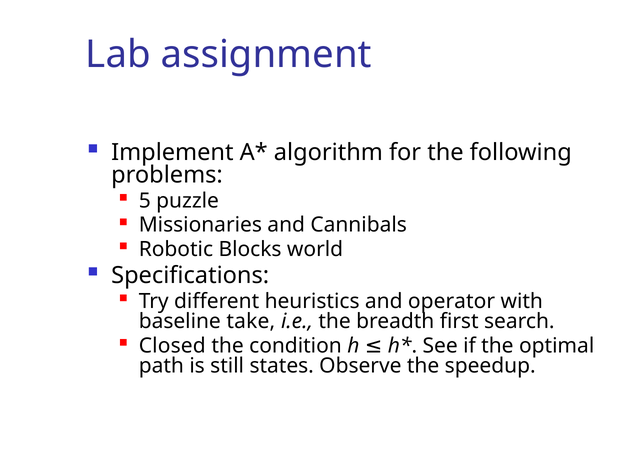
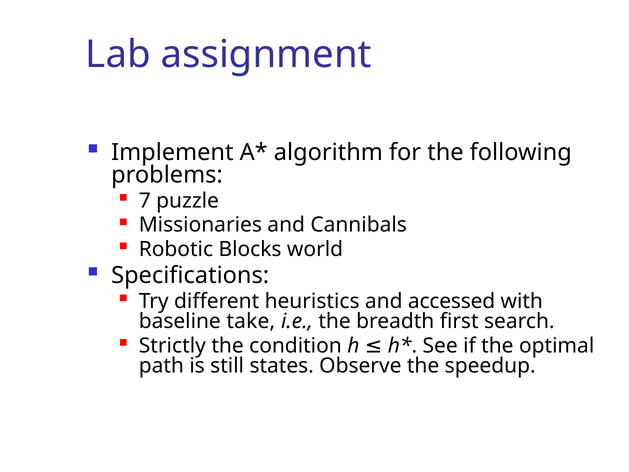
5: 5 -> 7 (145, 201)
operator: operator -> accessed (452, 301)
Closed: Closed -> Strictly (172, 345)
